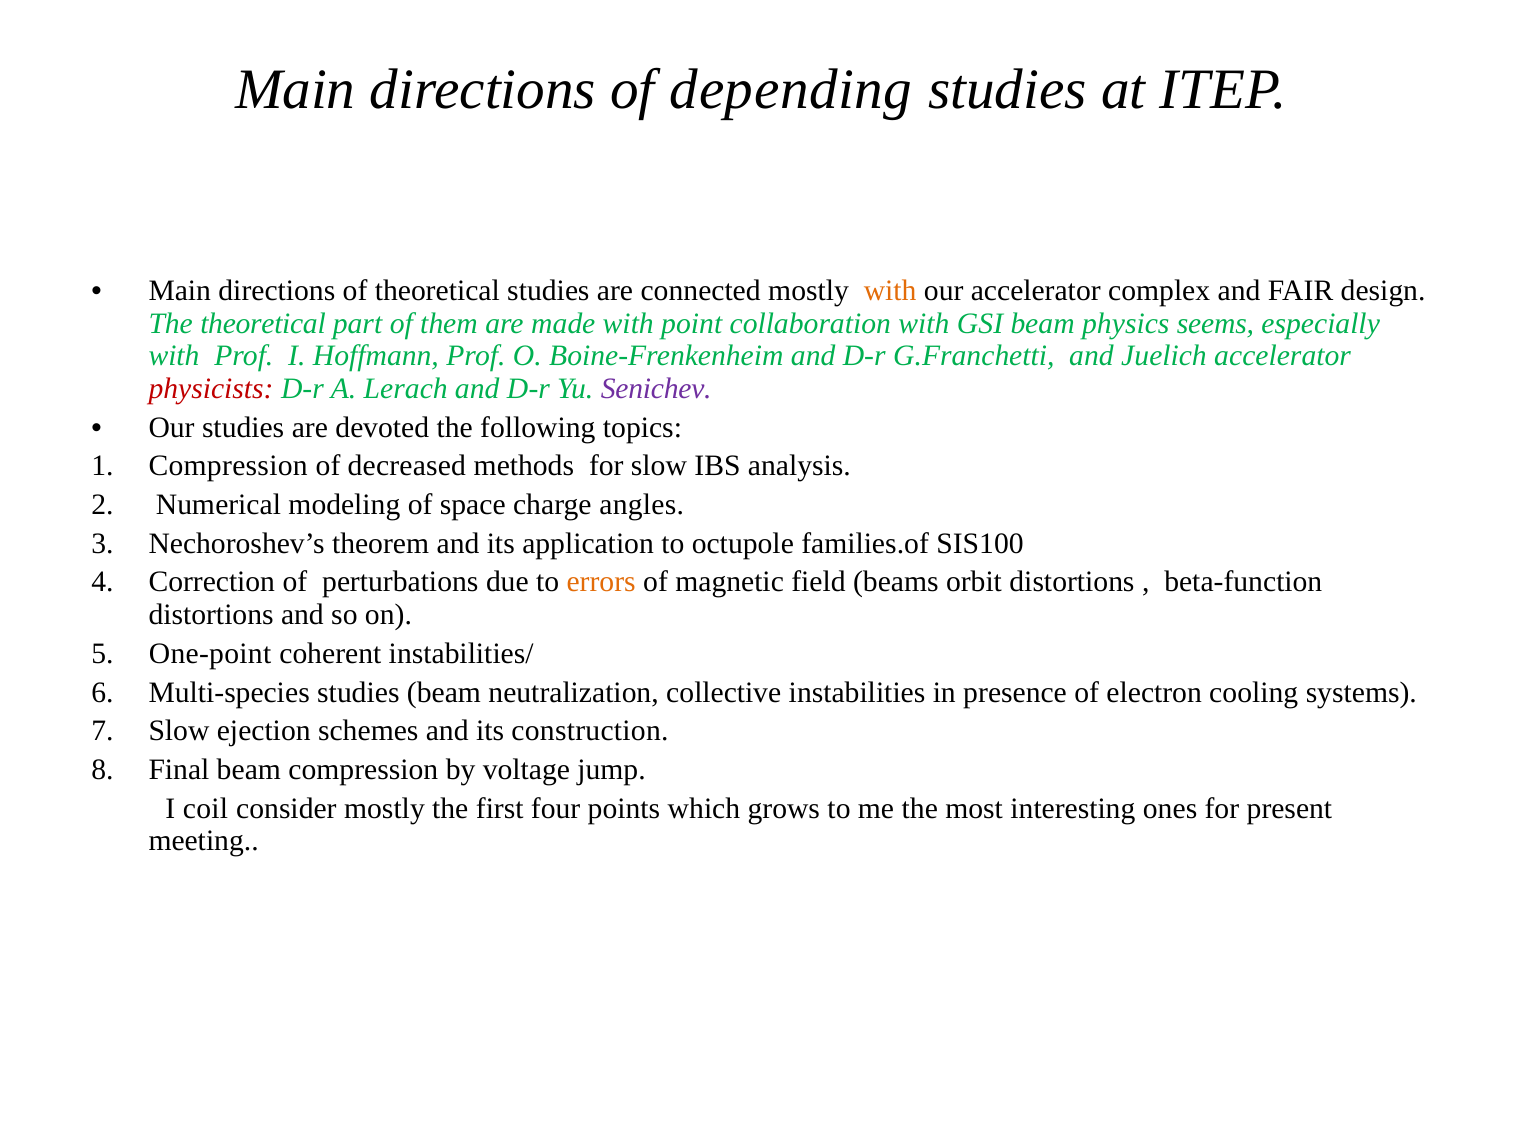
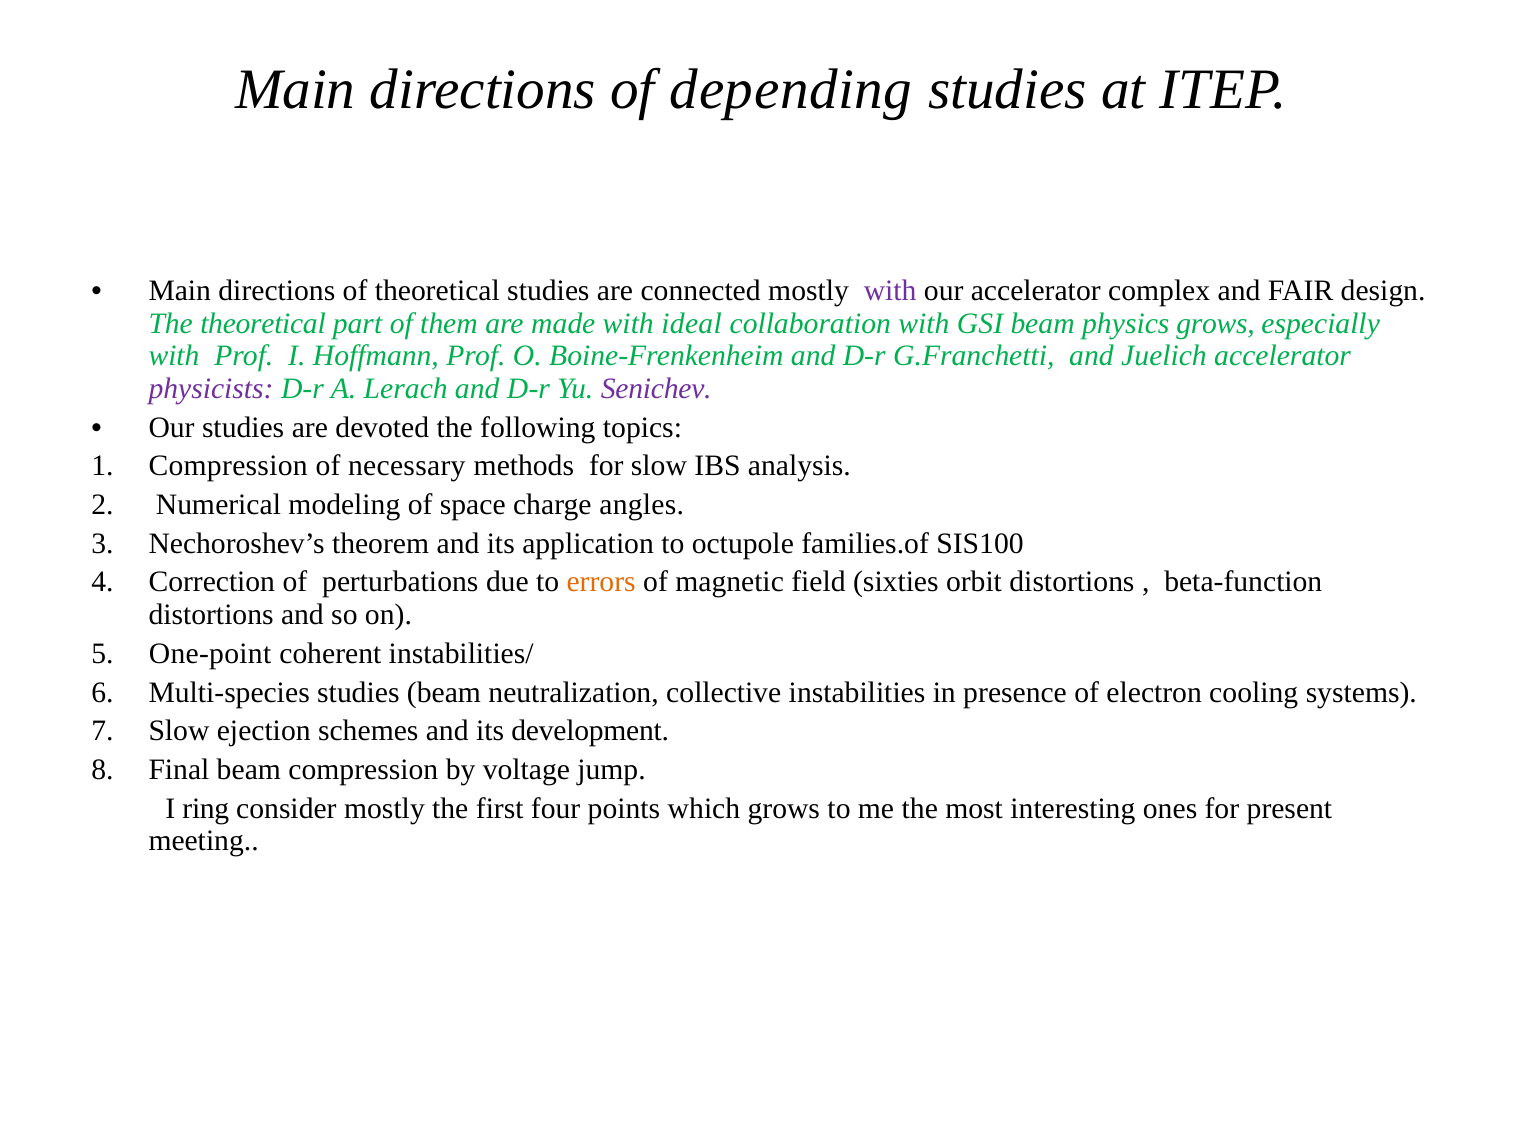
with colour: orange -> purple (890, 291)
point: point -> ideal (692, 323)
physics seems: seems -> grows (1216, 323)
physicists colour: red -> purple (211, 389)
decreased: decreased -> necessary (407, 466)
beams: beams -> sixties (896, 582)
construction: construction -> development (590, 731)
coil: coil -> ring (206, 808)
